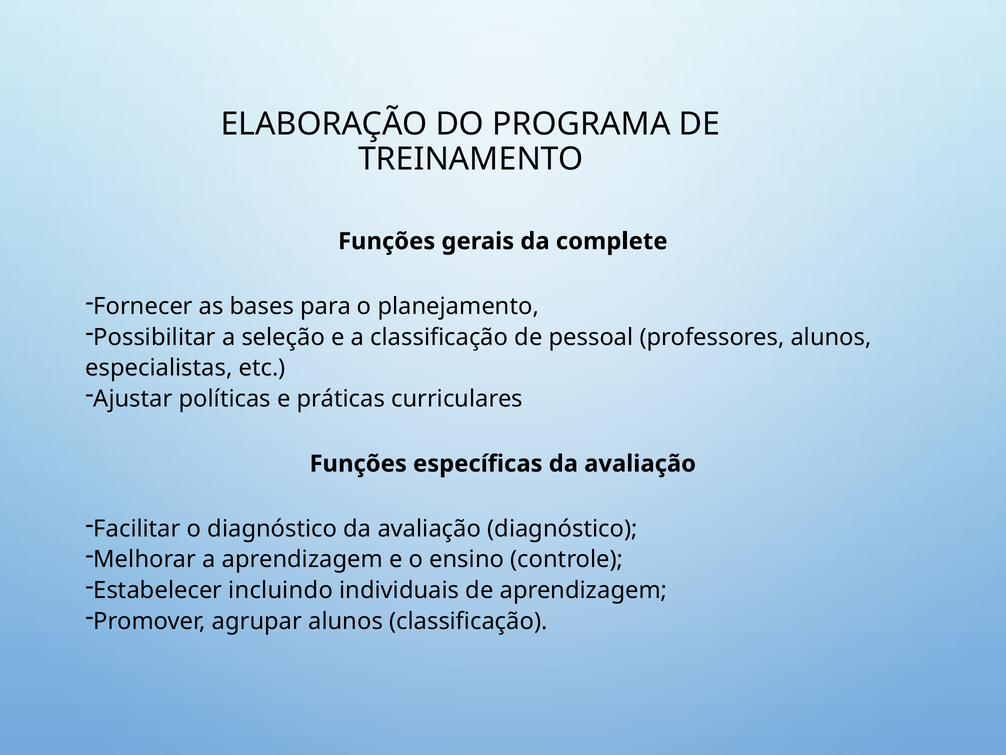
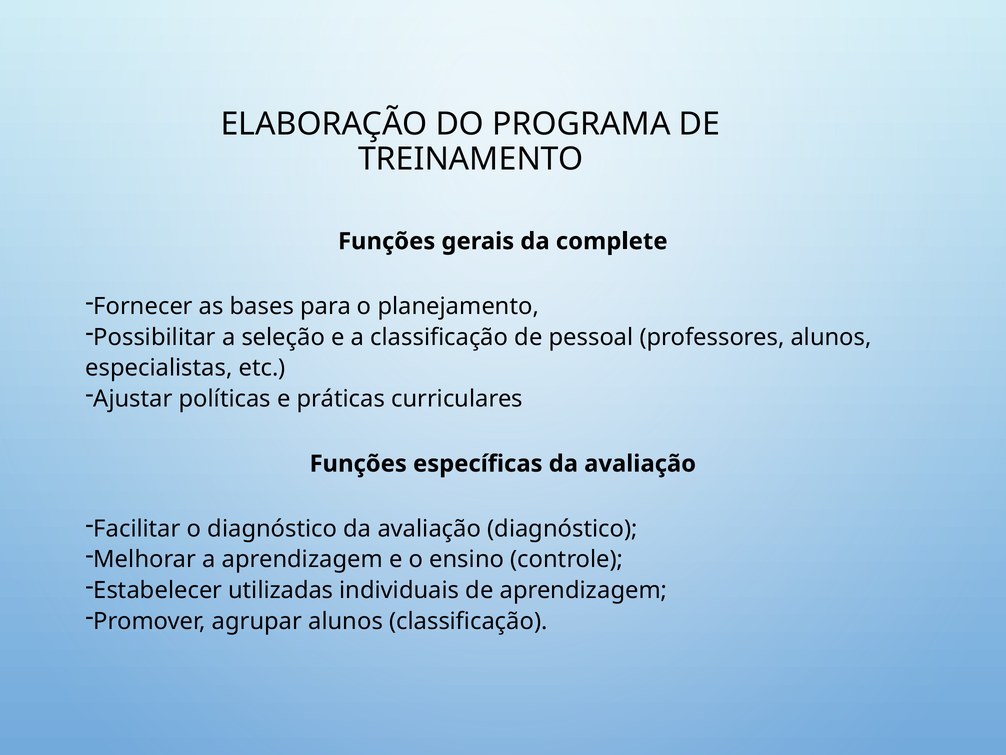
incluindo: incluindo -> utilizadas (281, 590)
